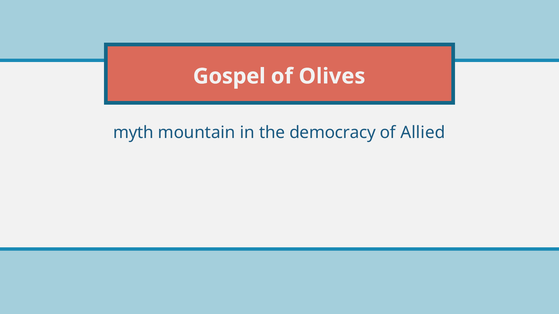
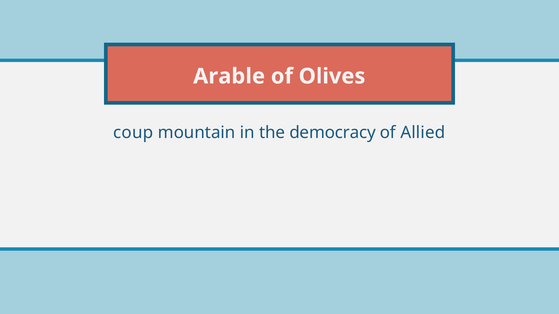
Gospel: Gospel -> Arable (229, 76)
myth: myth -> coup (133, 133)
